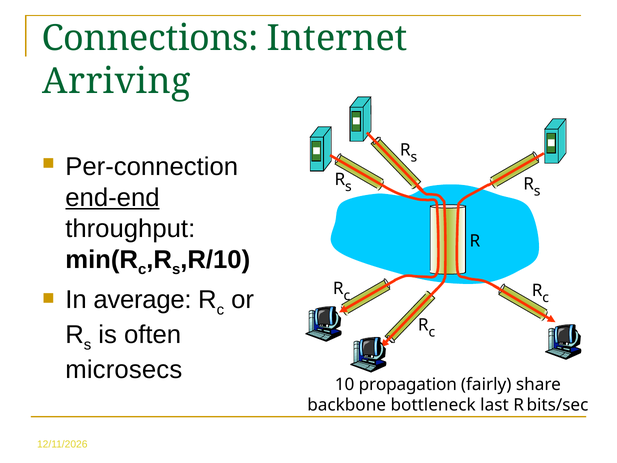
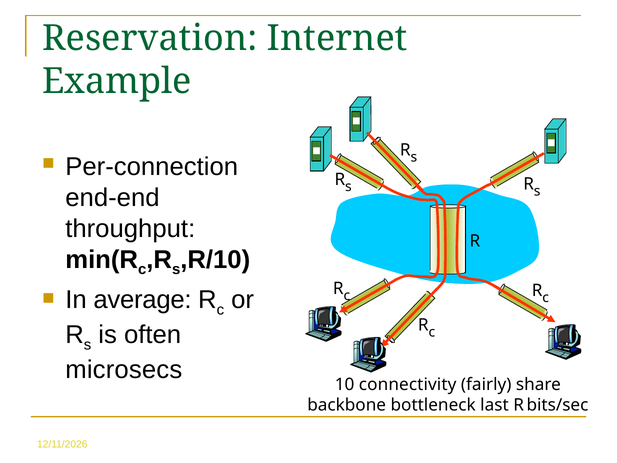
Connections: Connections -> Reservation (150, 38)
Arriving: Arriving -> Example (117, 81)
end-end underline: present -> none (112, 198)
propagation: propagation -> connectivity (408, 384)
